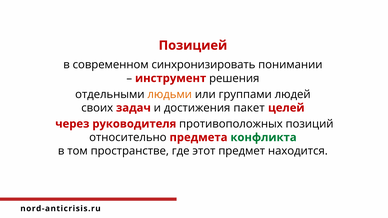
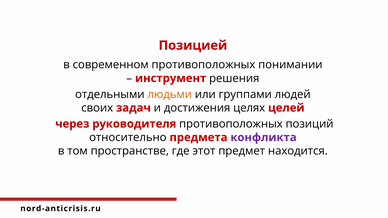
современном синхронизировать: синхронизировать -> противоположных (203, 65)
пакет: пакет -> целях (249, 108)
конфликта colour: green -> purple (264, 138)
